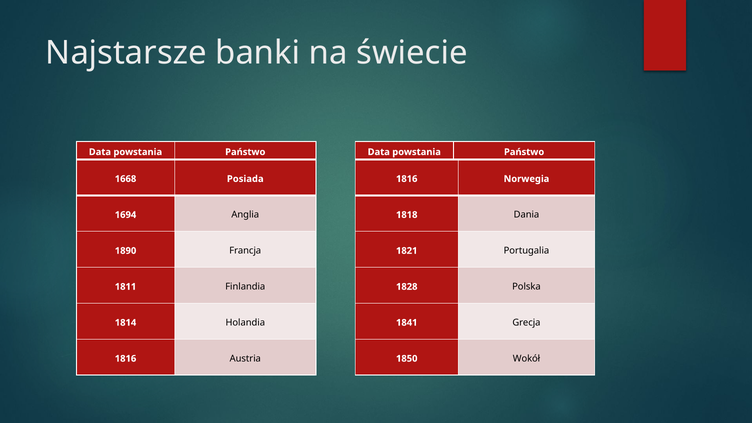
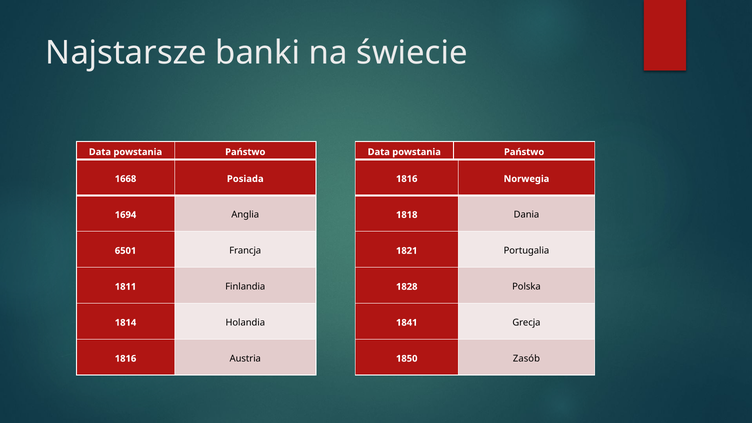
1890: 1890 -> 6501 (126, 251)
Wokół: Wokół -> Zasób (526, 359)
